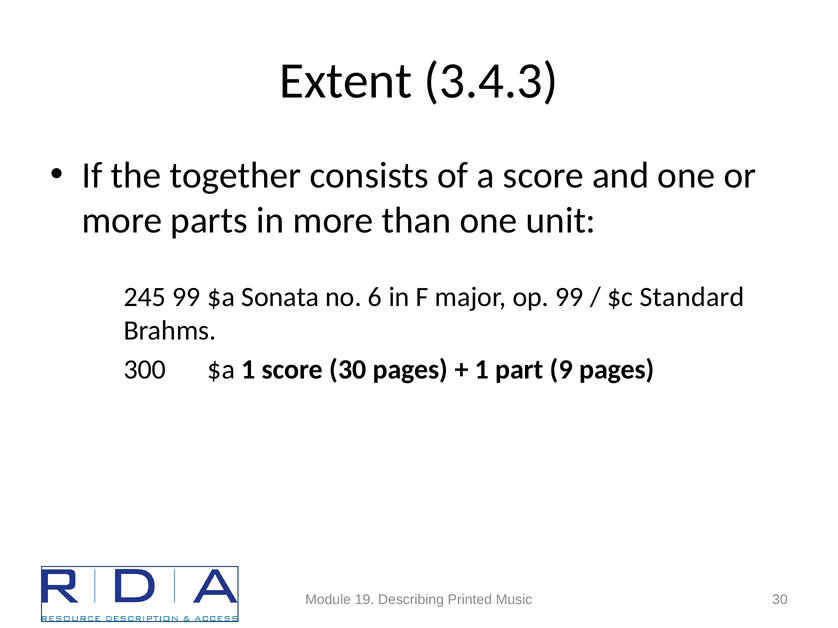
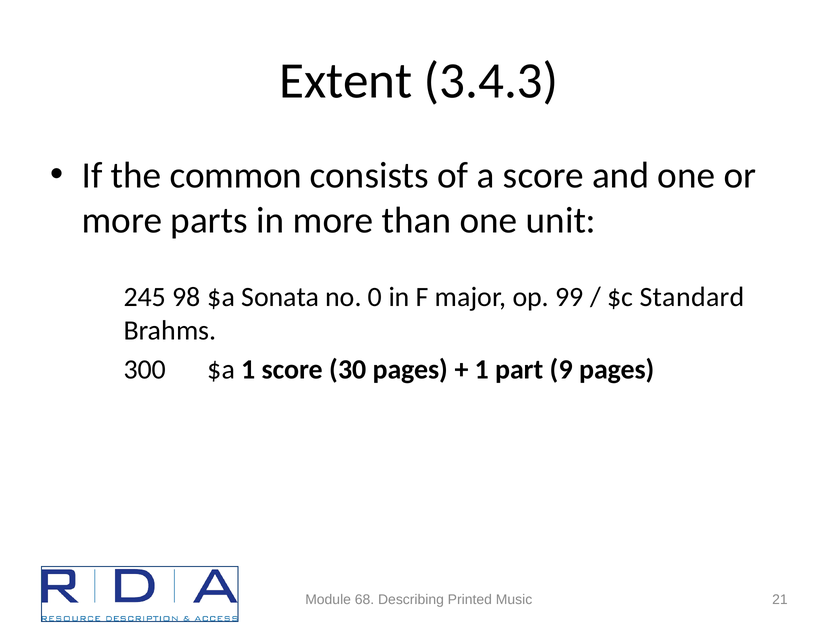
together: together -> common (236, 176)
245 99: 99 -> 98 (186, 297)
6: 6 -> 0 (375, 297)
19: 19 -> 68 (364, 600)
Music 30: 30 -> 21 (780, 600)
